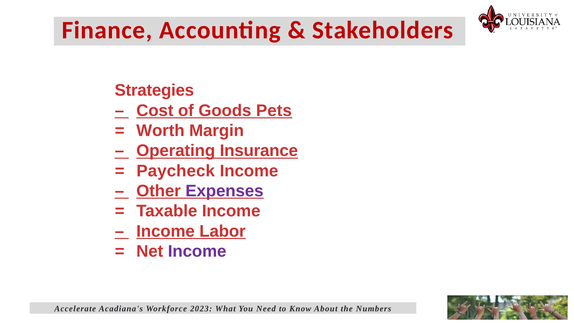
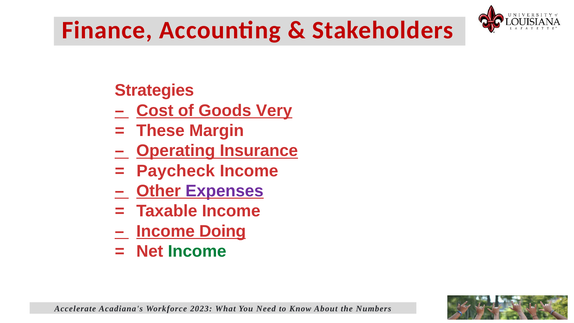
Pets: Pets -> Very (274, 110)
Worth: Worth -> These (160, 131)
Labor: Labor -> Doing (223, 231)
Income colour: purple -> green (197, 251)
